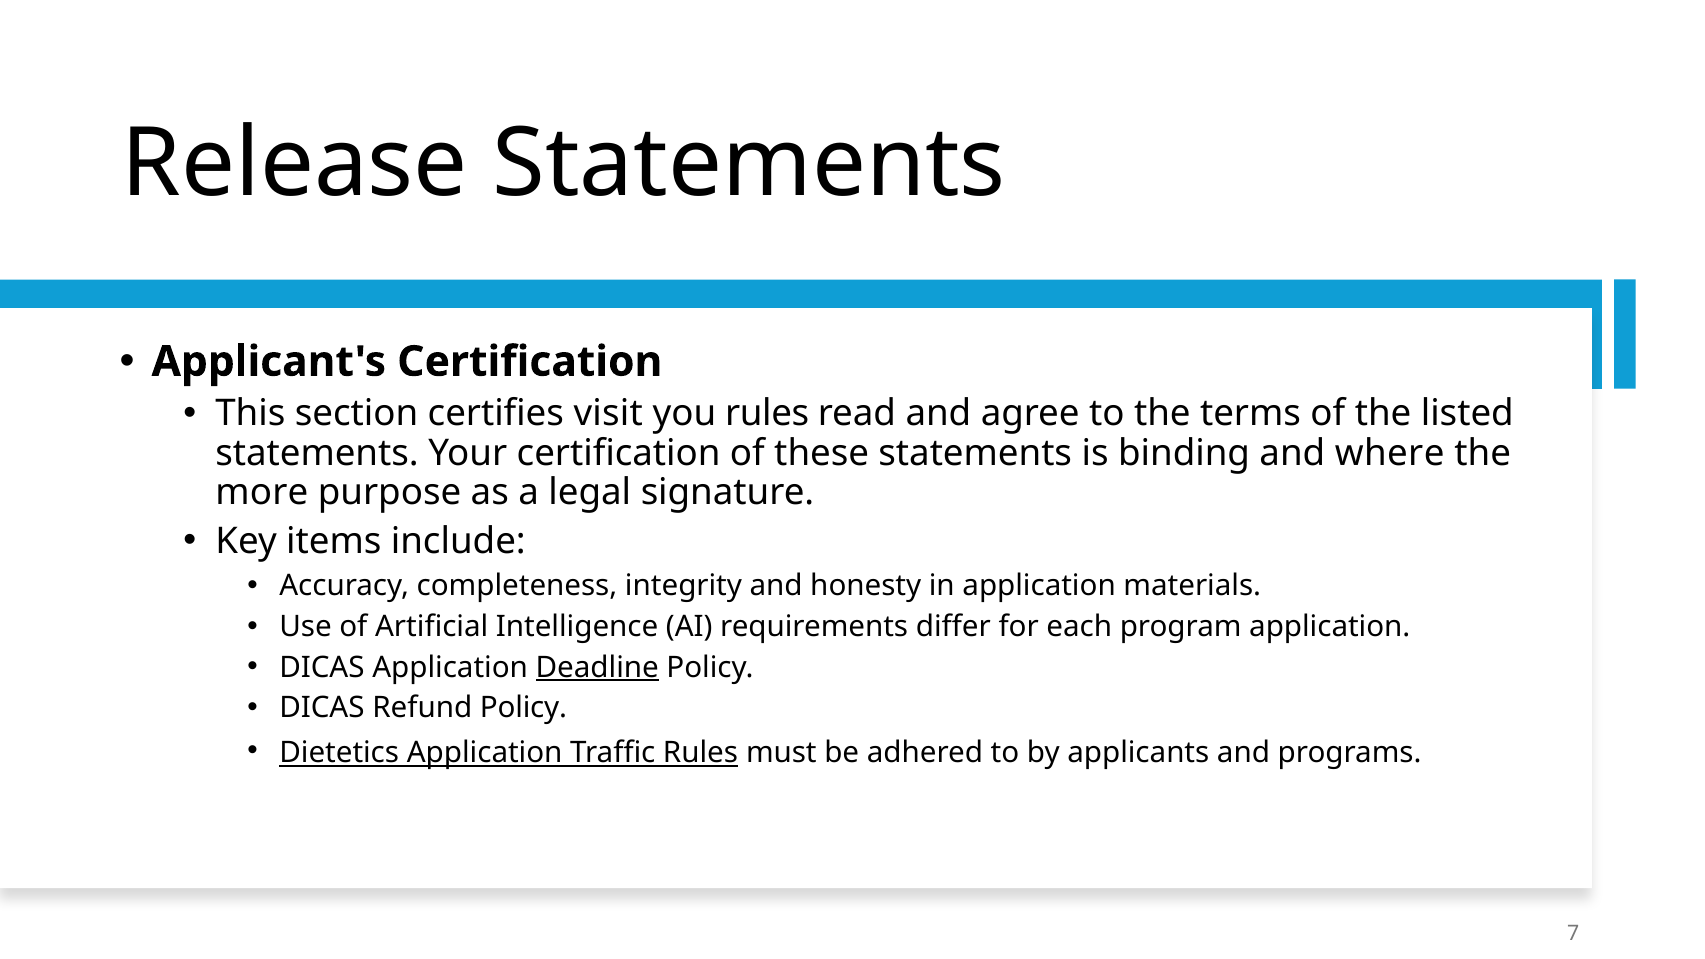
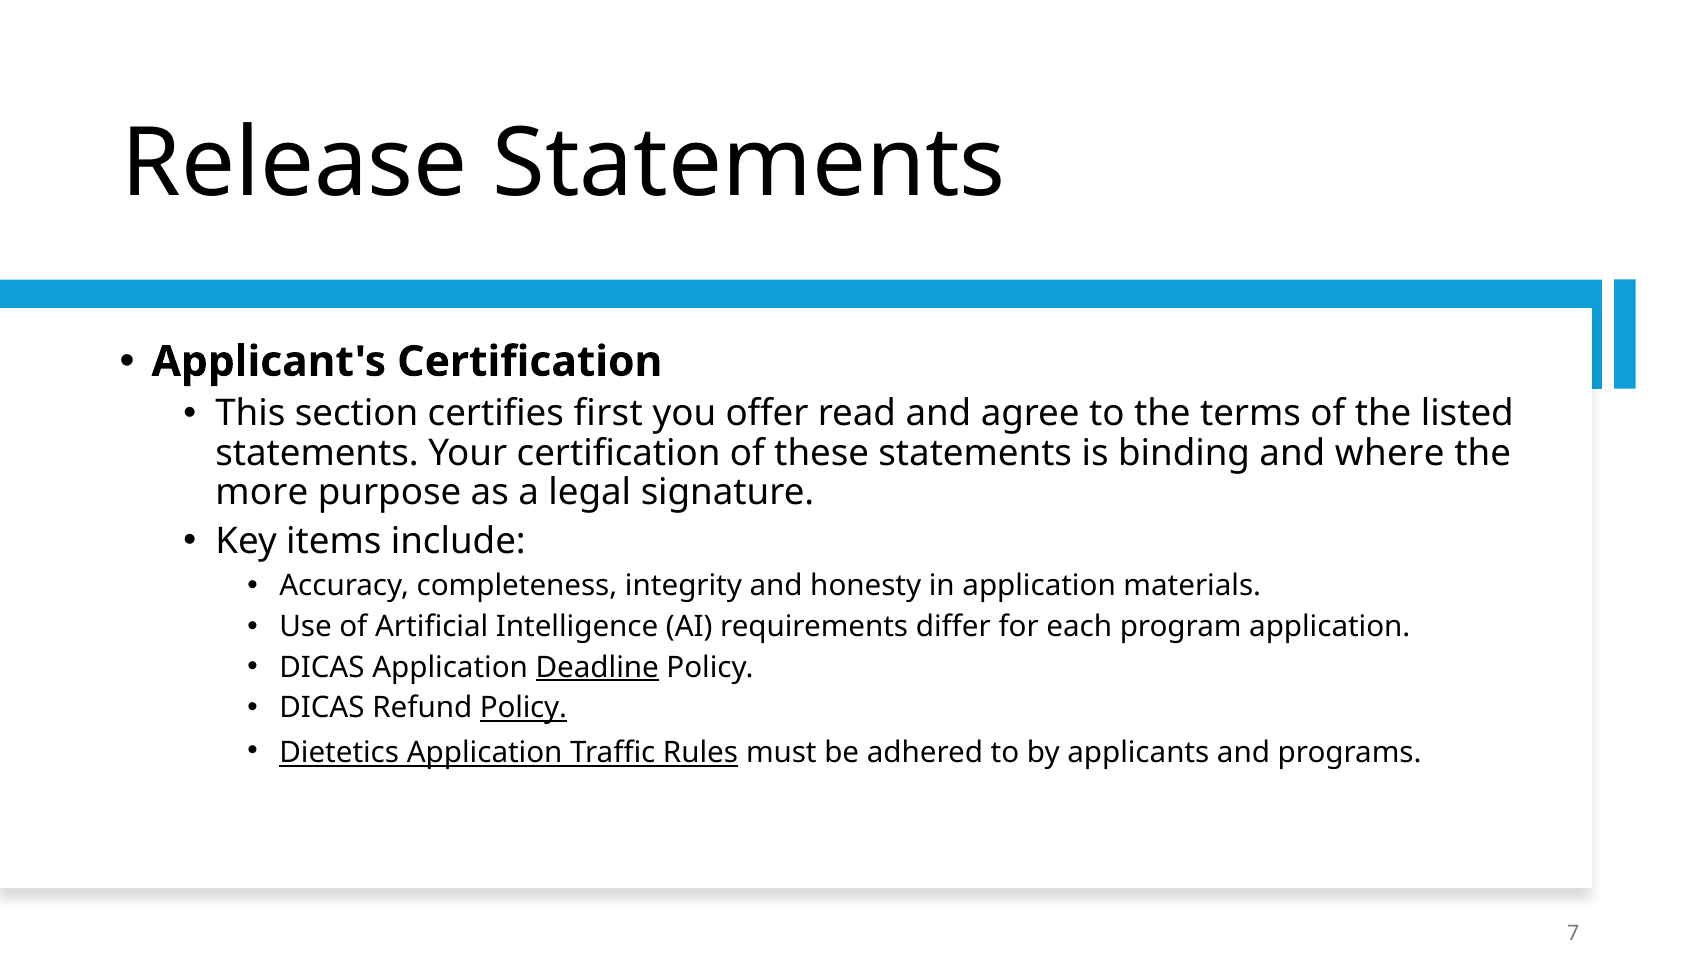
visit: visit -> first (608, 413)
you rules: rules -> offer (767, 413)
Policy underline: none -> present (523, 708)
